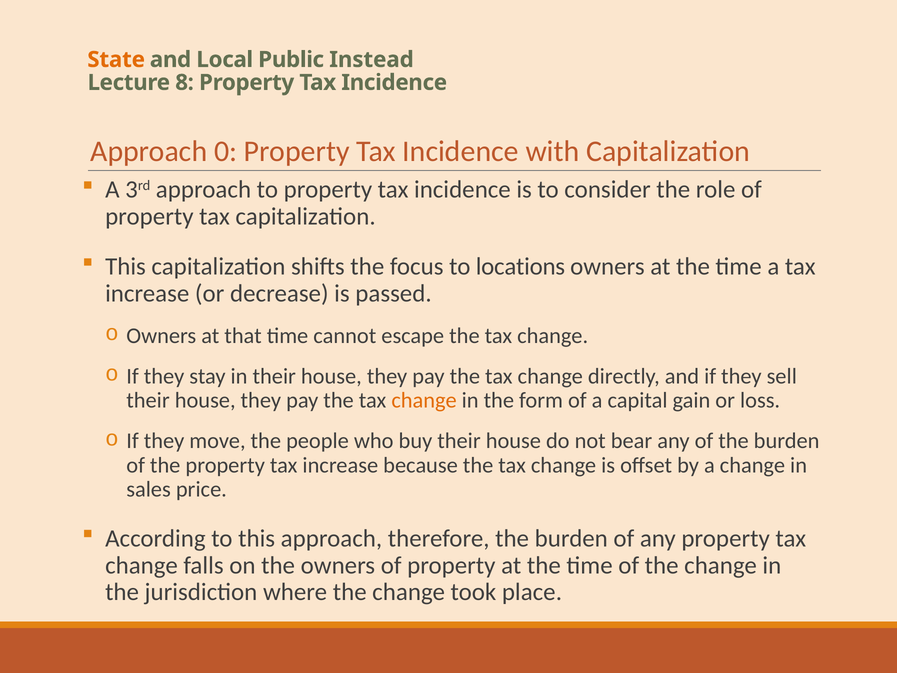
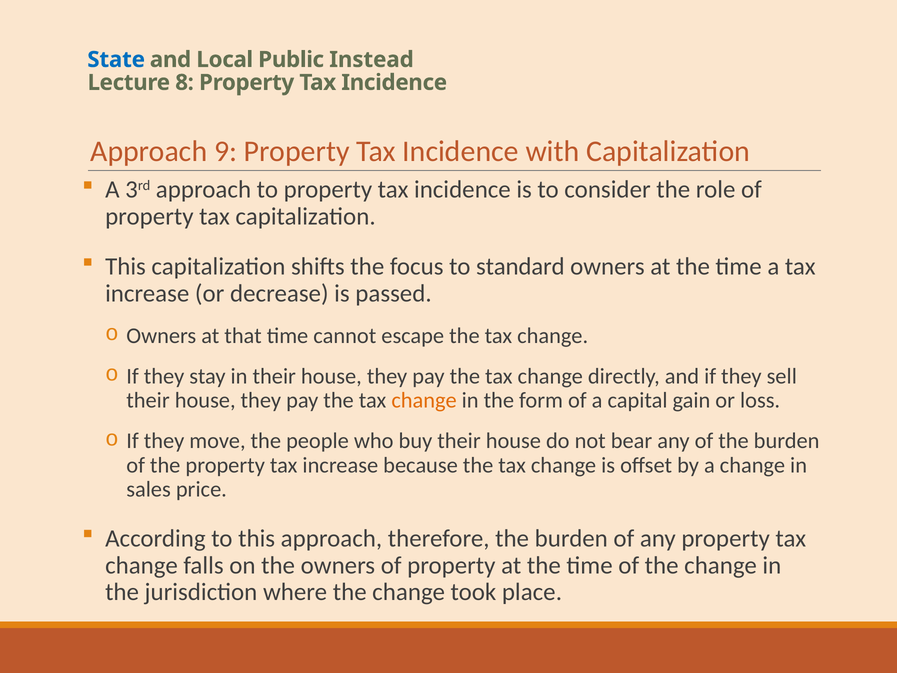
State colour: orange -> blue (116, 60)
0: 0 -> 9 (226, 151)
locations: locations -> standard (520, 267)
